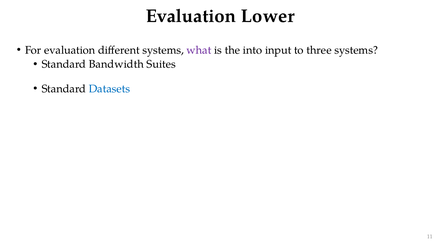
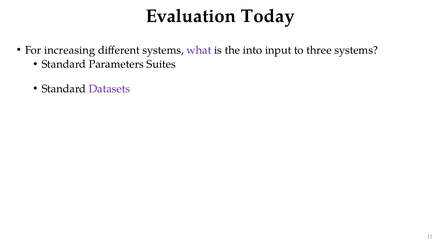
Lower: Lower -> Today (268, 16)
For evaluation: evaluation -> increasing (70, 50)
Bandwidth: Bandwidth -> Parameters (116, 64)
Datasets colour: blue -> purple (109, 89)
